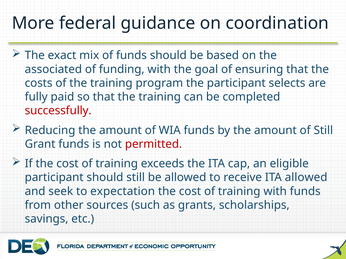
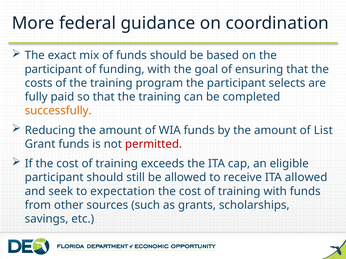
associated: associated -> participant (53, 69)
successfully colour: red -> orange (58, 111)
of Still: Still -> List (323, 130)
